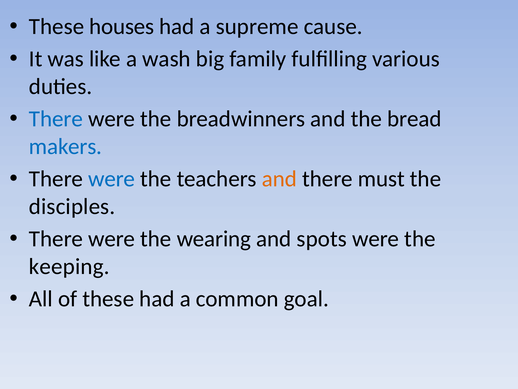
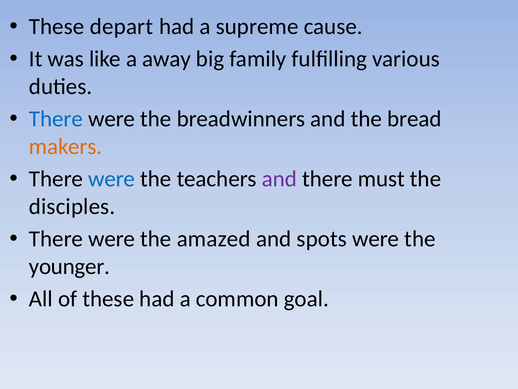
houses: houses -> depart (122, 27)
wash: wash -> away (167, 59)
makers colour: blue -> orange (66, 146)
and colour: orange -> purple (279, 179)
wearing: wearing -> amazed (214, 239)
keeping: keeping -> younger (69, 266)
